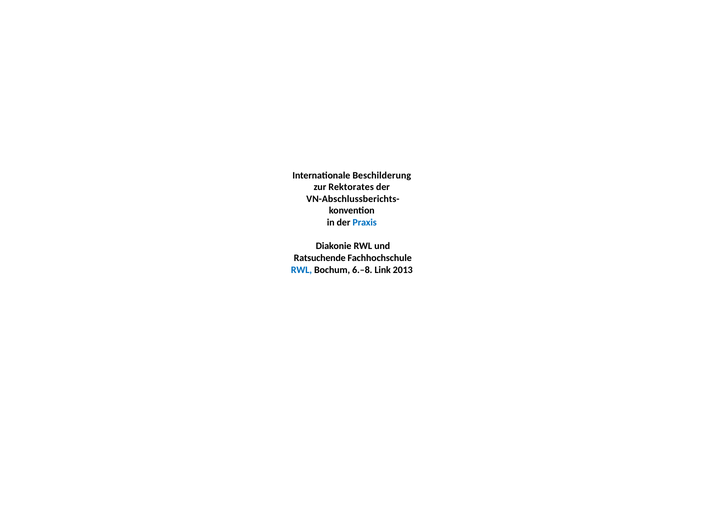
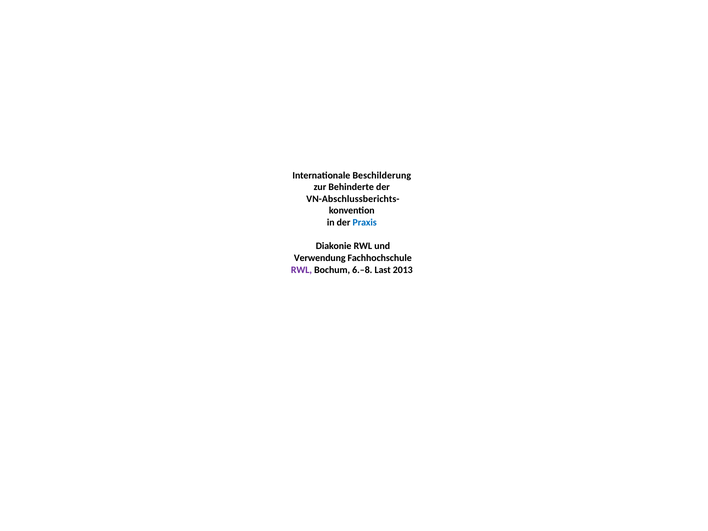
Rektorates: Rektorates -> Behinderte (351, 187)
Ratsuchende: Ratsuchende -> Verwendung (320, 258)
RWL colour: blue -> purple (301, 270)
Link: Link -> Last (383, 270)
